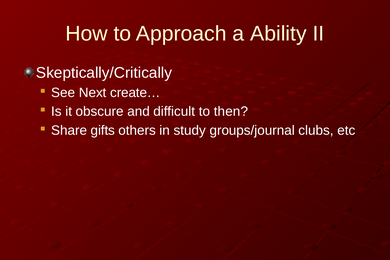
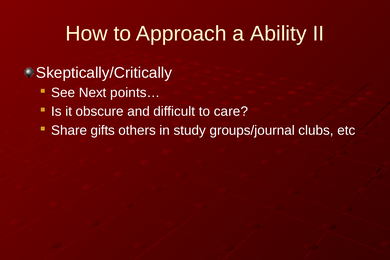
create…: create… -> points… (135, 93)
then: then -> care (231, 112)
